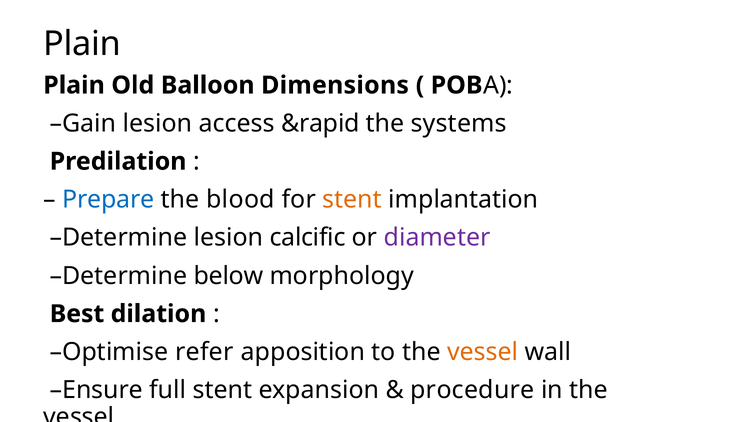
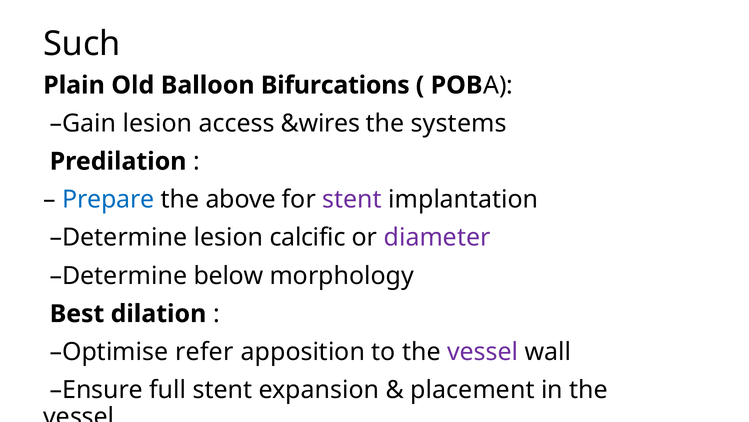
Plain: Plain -> Such (82, 44)
Dimensions: Dimensions -> Bifurcations (335, 85)
&rapid: &rapid -> &wires (320, 123)
blood: blood -> above (241, 199)
stent colour: orange -> purple (352, 199)
vessel colour: orange -> purple (483, 351)
procedure: procedure -> placement (472, 389)
